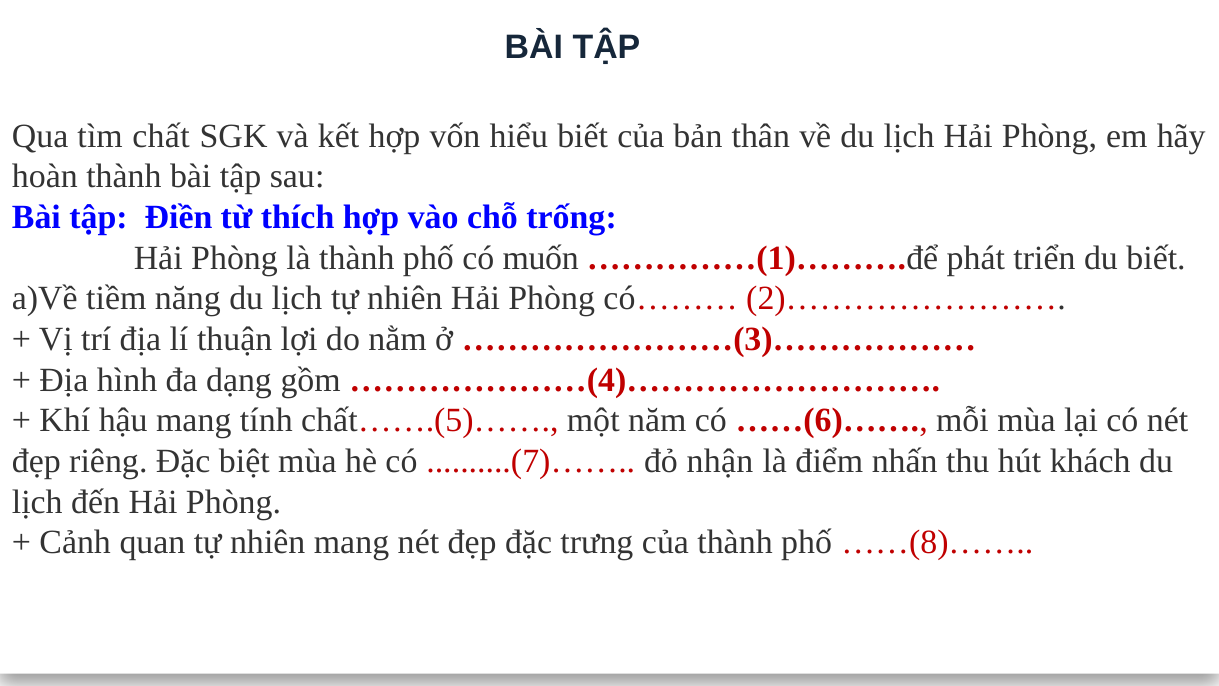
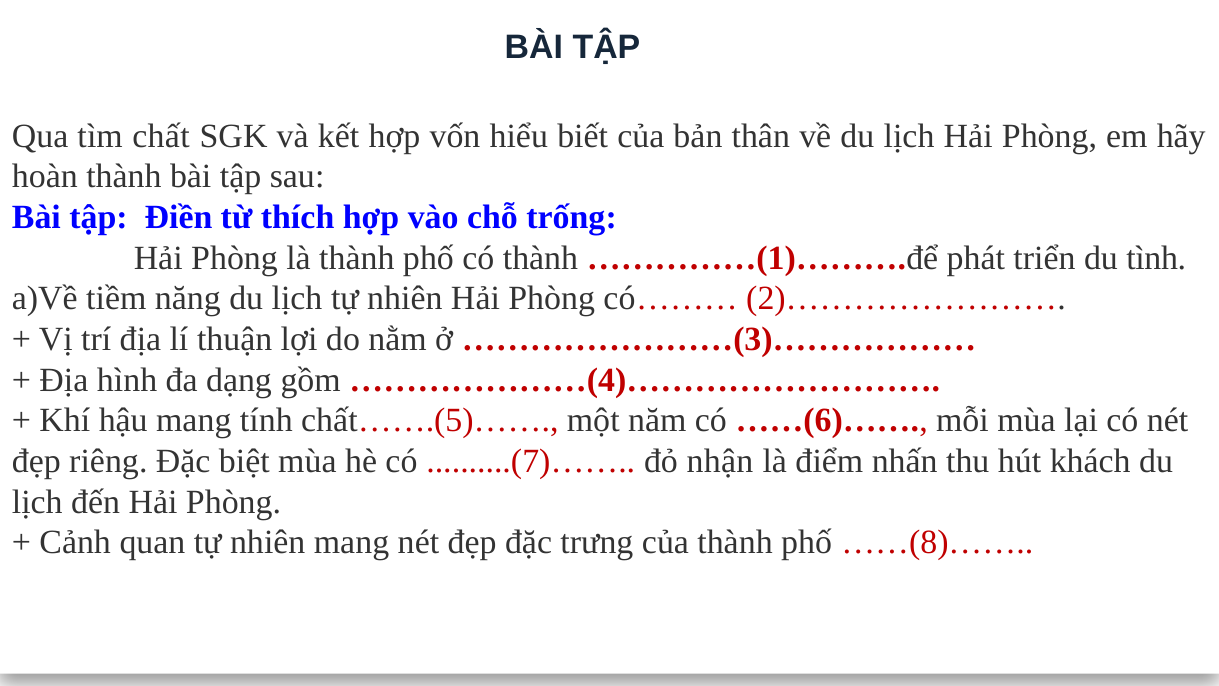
có muốn: muốn -> thành (540, 258)
du biết: biết -> tình (1156, 258)
